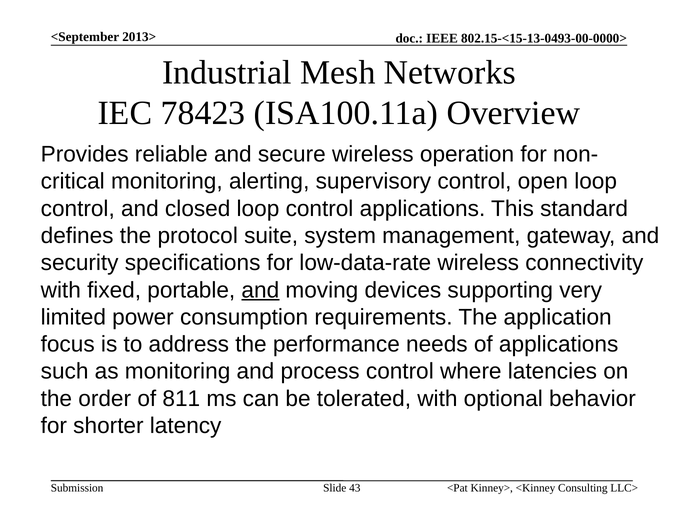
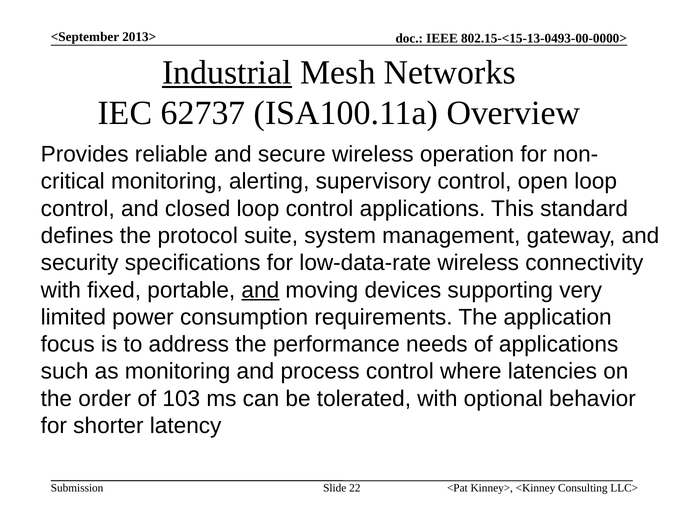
Industrial underline: none -> present (227, 72)
78423: 78423 -> 62737 (203, 113)
811: 811 -> 103 (181, 398)
43: 43 -> 22 (355, 488)
